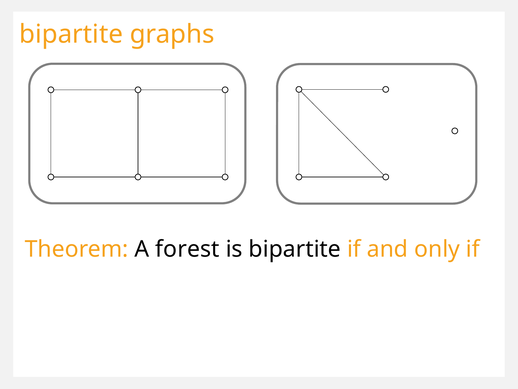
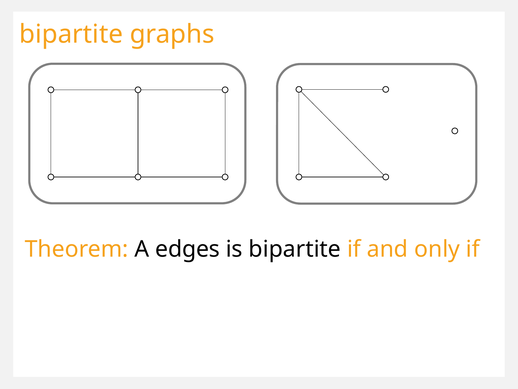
forest: forest -> edges (188, 249)
